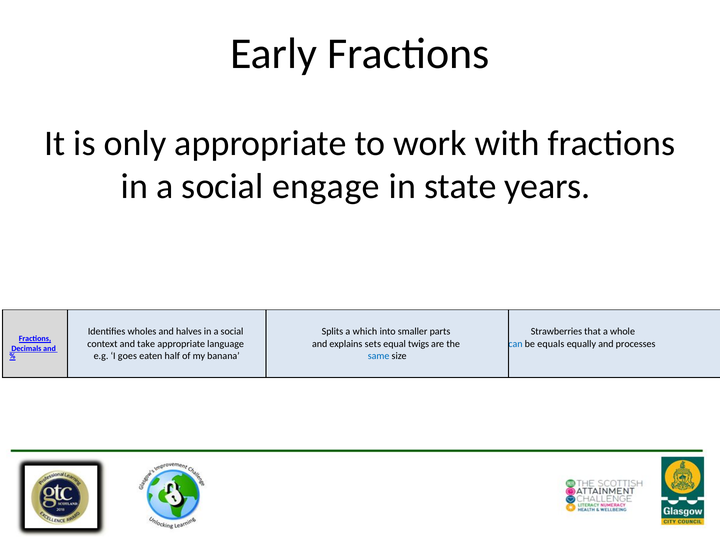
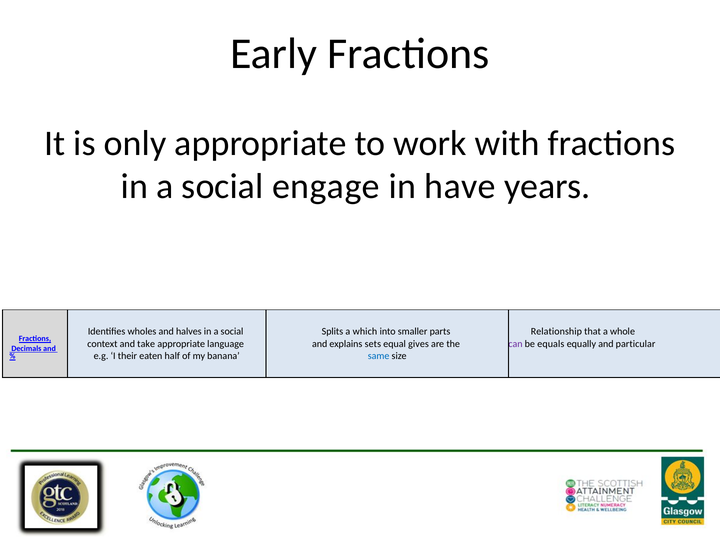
state: state -> have (460, 187)
Strawberries: Strawberries -> Relationship (556, 332)
twigs: twigs -> gives (419, 344)
can colour: blue -> purple (515, 344)
processes: processes -> particular (636, 344)
goes: goes -> their (127, 356)
